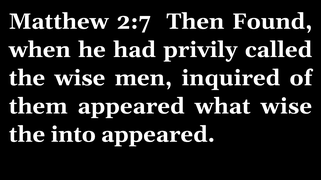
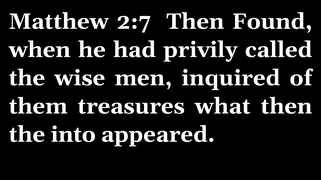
them appeared: appeared -> treasures (131, 107)
what wise: wise -> then (286, 107)
